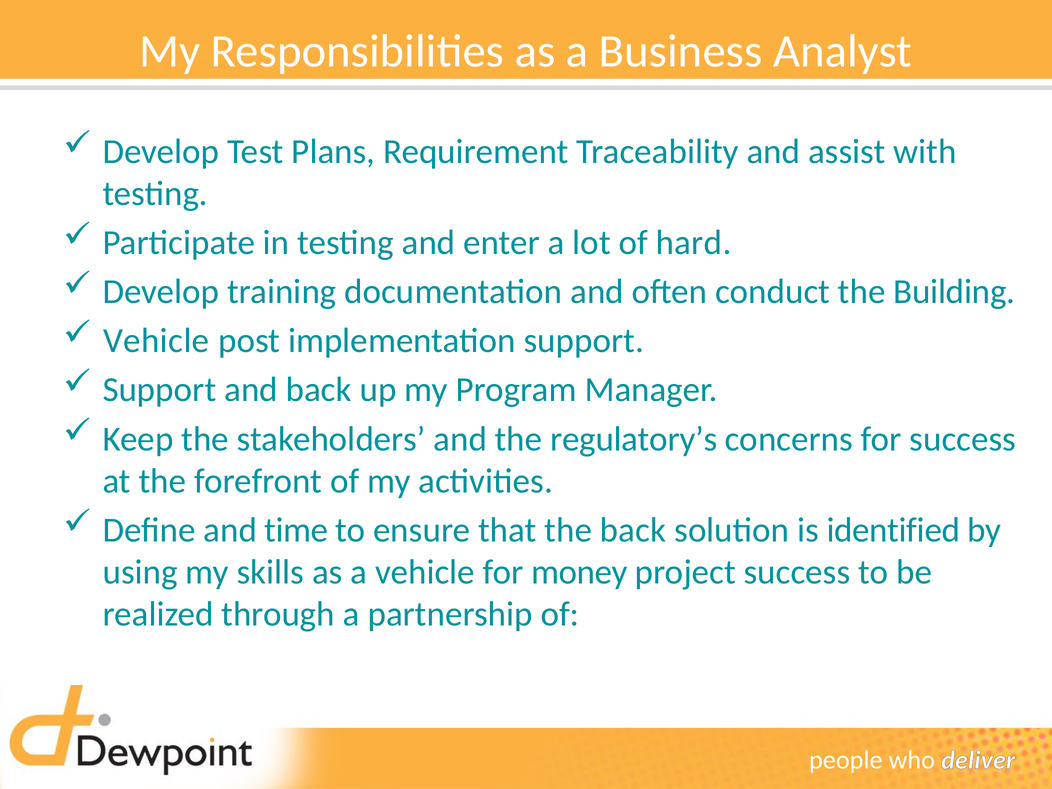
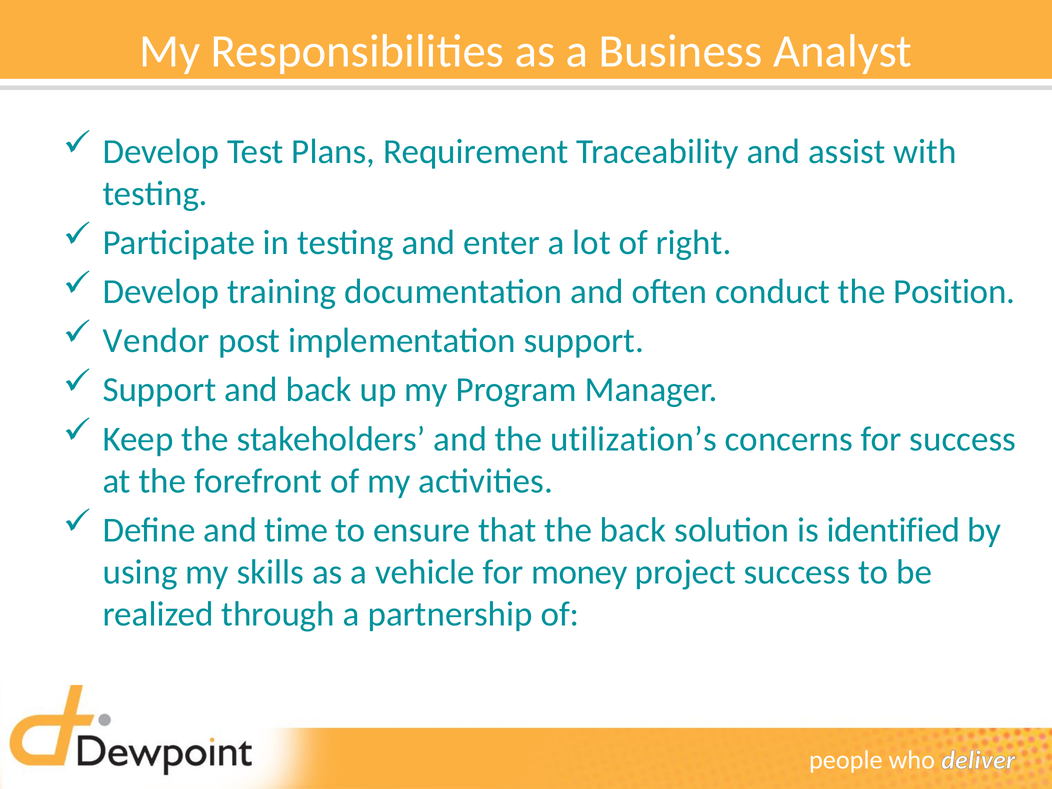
hard: hard -> right (694, 243)
Building: Building -> Position (954, 292)
Vehicle: Vehicle -> Vendor (156, 341)
regulatory’s: regulatory’s -> utilization’s (634, 439)
